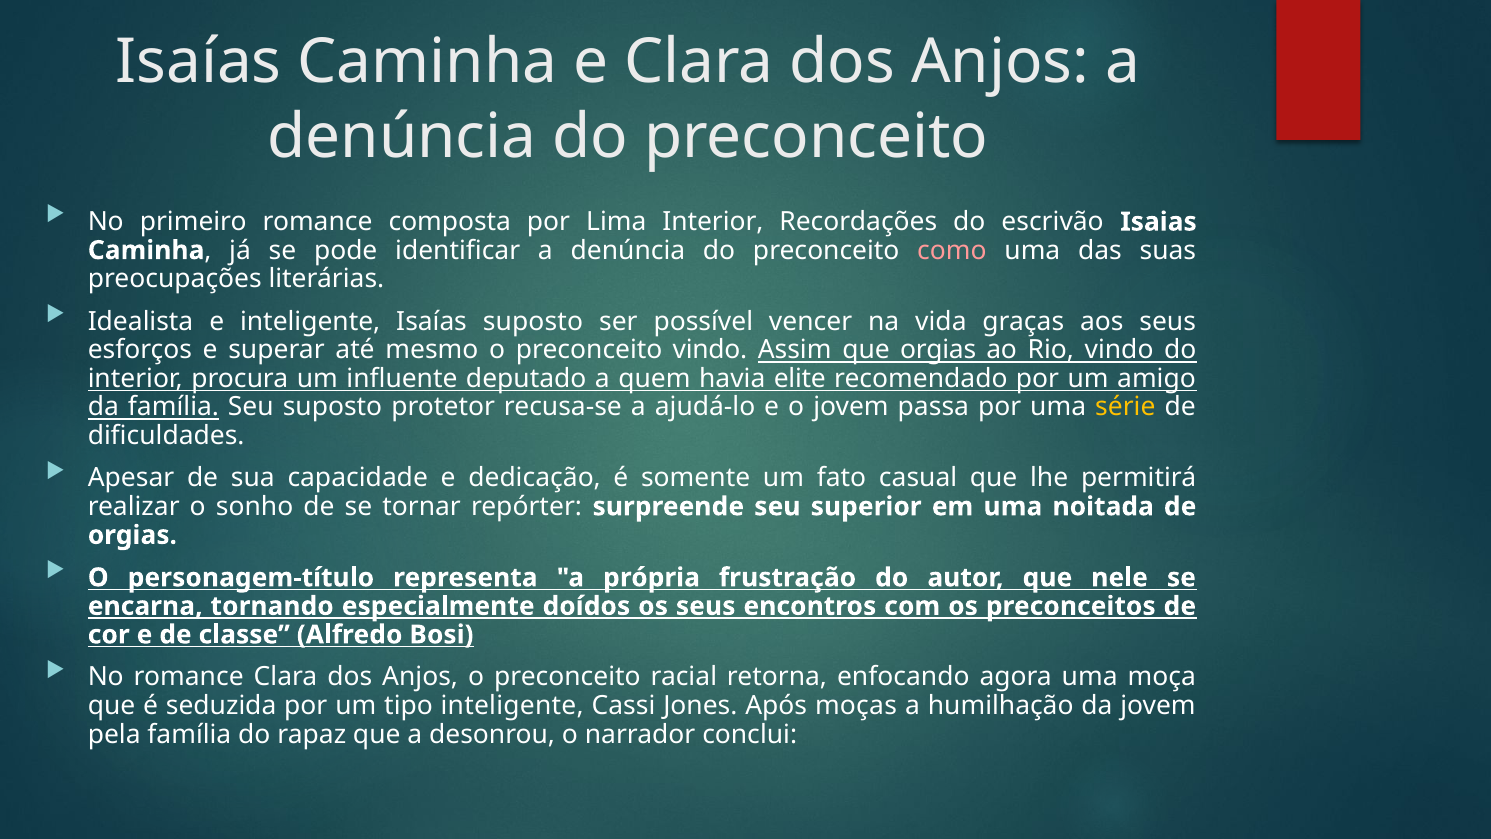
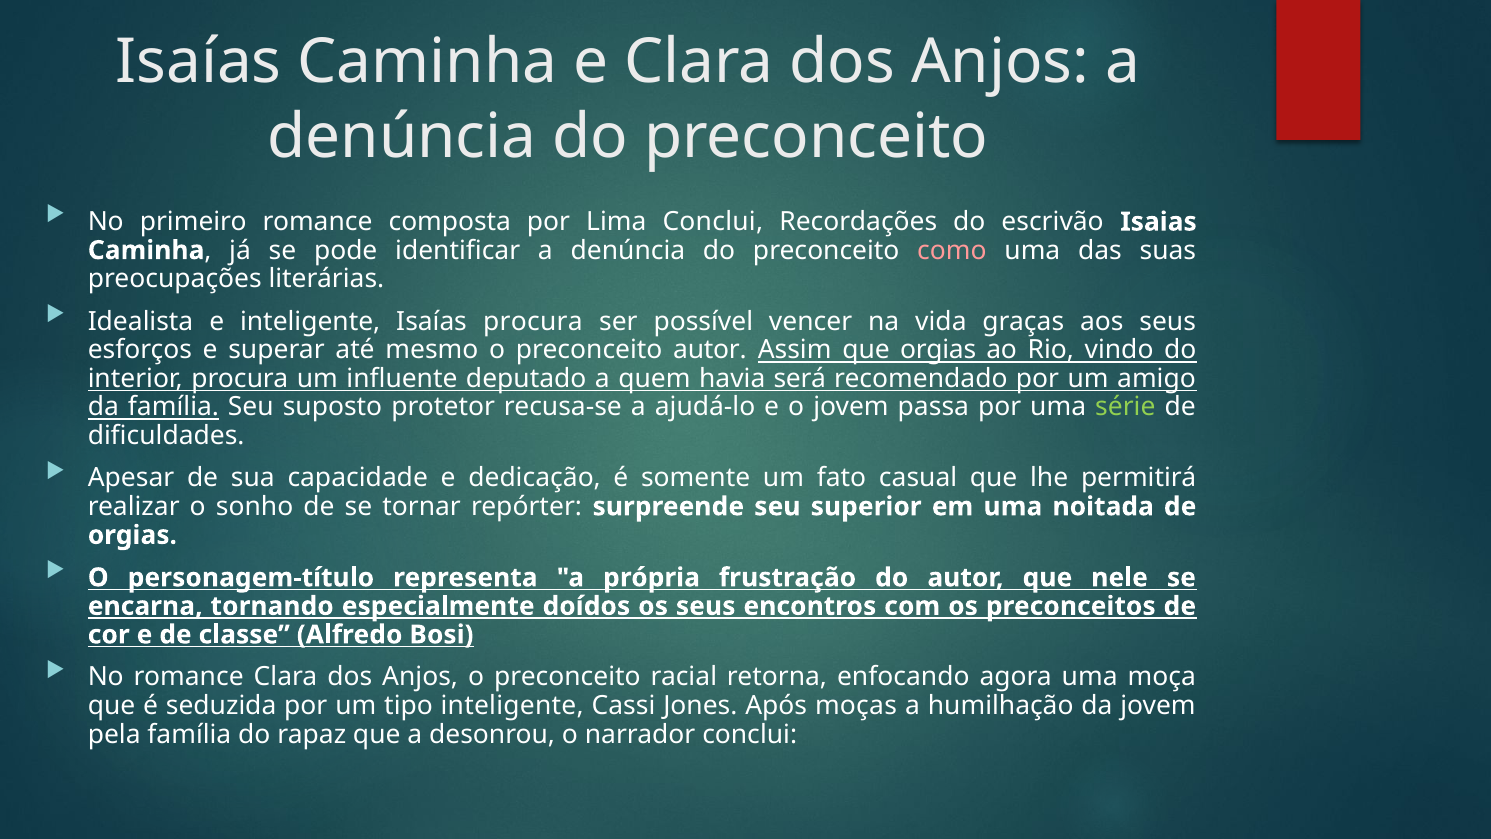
Lima Interior: Interior -> Conclui (713, 222)
Isaías suposto: suposto -> procura (533, 321)
preconceito vindo: vindo -> autor (710, 350)
elite: elite -> será (800, 378)
série colour: yellow -> light green (1125, 407)
